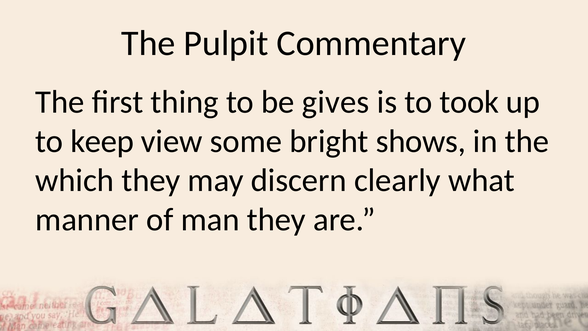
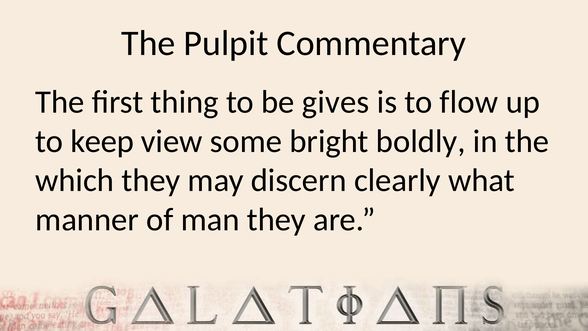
took: took -> flow (469, 102)
shows: shows -> boldly (421, 141)
